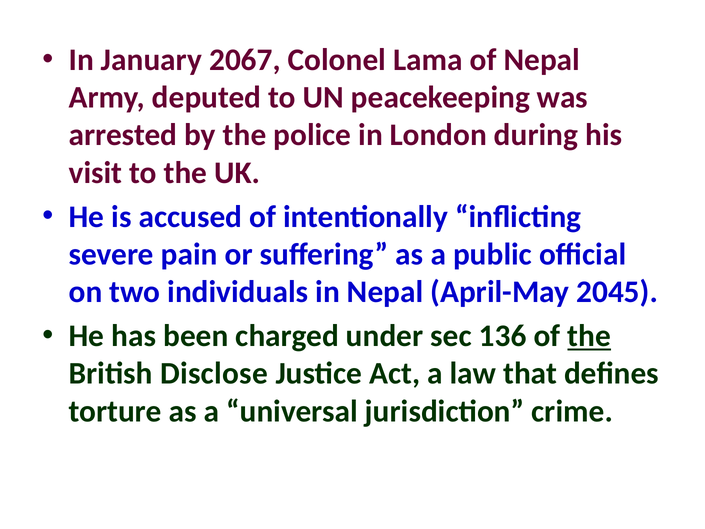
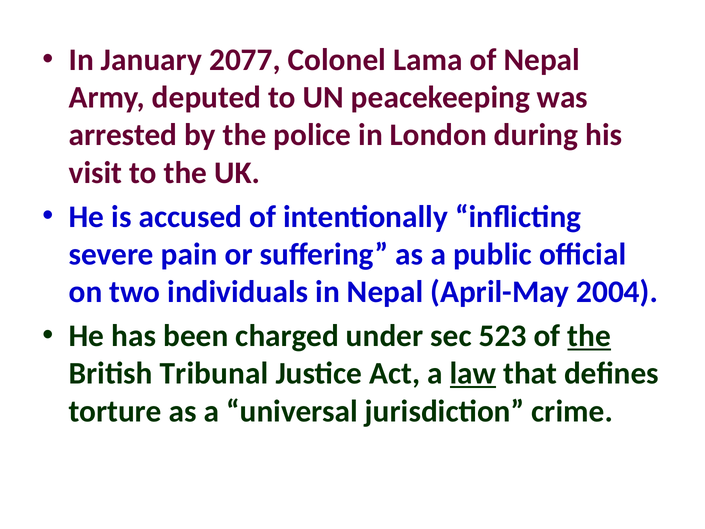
2067: 2067 -> 2077 (245, 60)
2045: 2045 -> 2004 (617, 292)
136: 136 -> 523 (503, 336)
Disclose: Disclose -> Tribunal (214, 373)
law underline: none -> present (473, 373)
